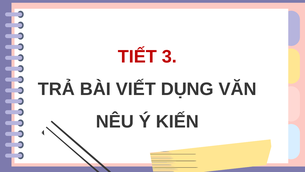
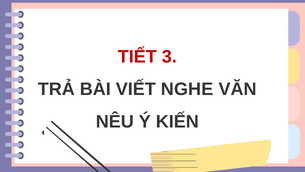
DỤNG: DỤNG -> NGHE (187, 89)
